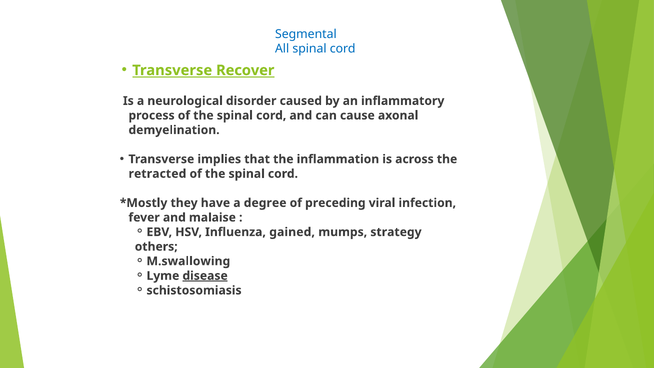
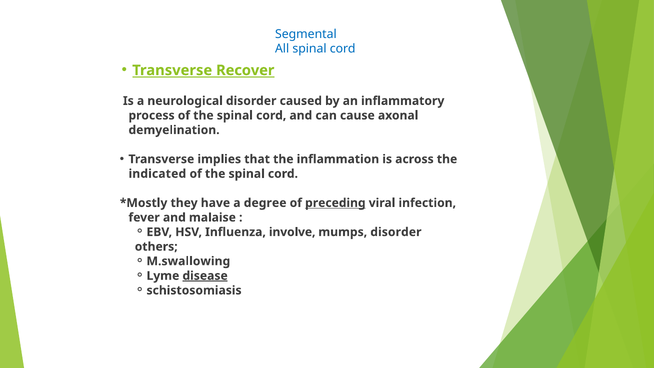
retracted: retracted -> indicated (157, 174)
preceding underline: none -> present (335, 203)
gained: gained -> involve (292, 232)
mumps strategy: strategy -> disorder (396, 232)
